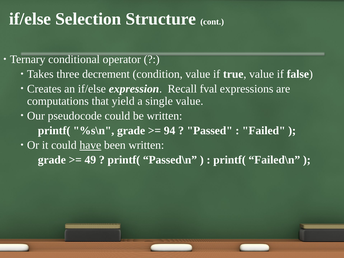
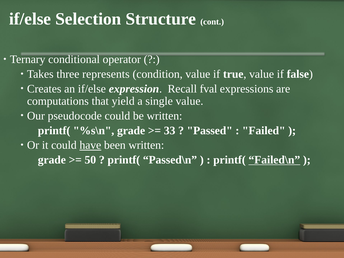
decrement: decrement -> represents (106, 74)
94: 94 -> 33 (170, 130)
49: 49 -> 50 (90, 160)
Failed\n underline: none -> present (274, 160)
